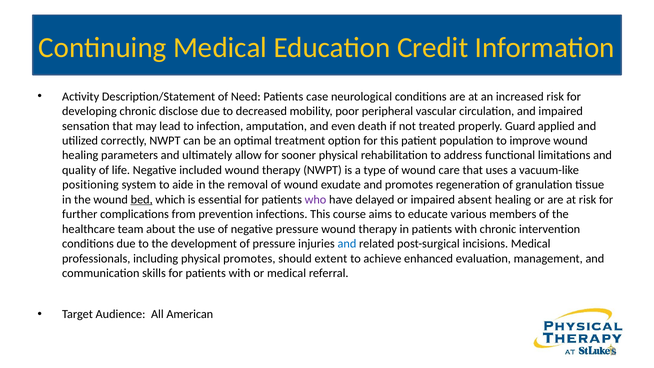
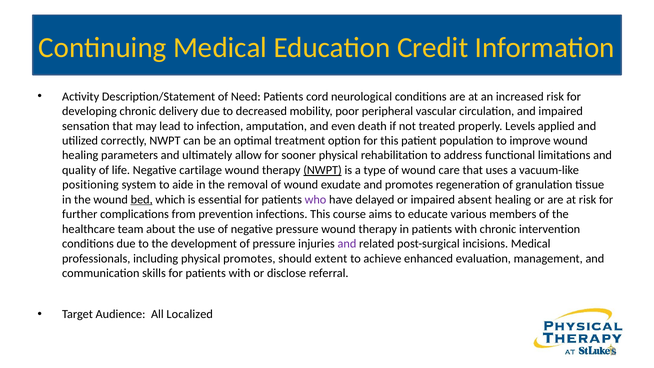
case: case -> cord (317, 97)
disclose: disclose -> delivery (179, 111)
Guard: Guard -> Levels (520, 126)
included: included -> cartilage (201, 170)
NWPT underline: none -> present (323, 170)
and colour: blue -> purple (347, 244)
or medical: medical -> disclose (287, 273)
American: American -> Localized (190, 314)
